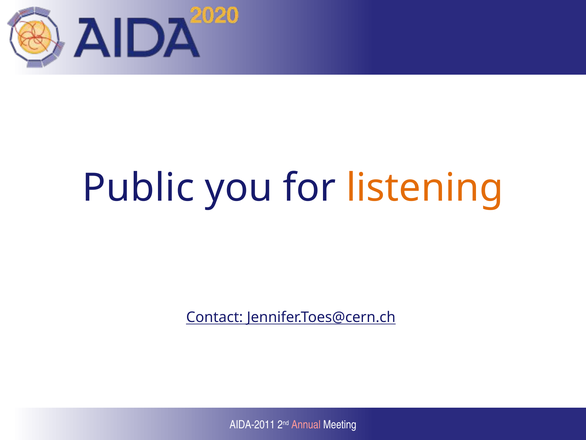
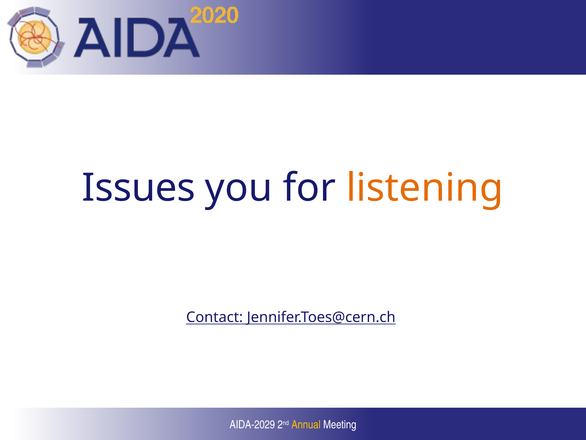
Public: Public -> Issues (139, 188)
AIDA-2011: AIDA-2011 -> AIDA-2029 (252, 424)
Annual colour: pink -> yellow (306, 424)
